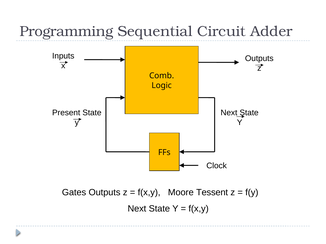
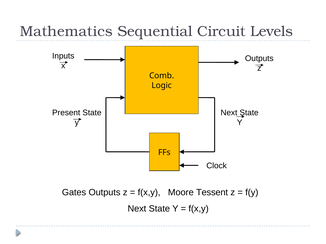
Programming: Programming -> Mathematics (66, 31)
Adder: Adder -> Levels (272, 31)
